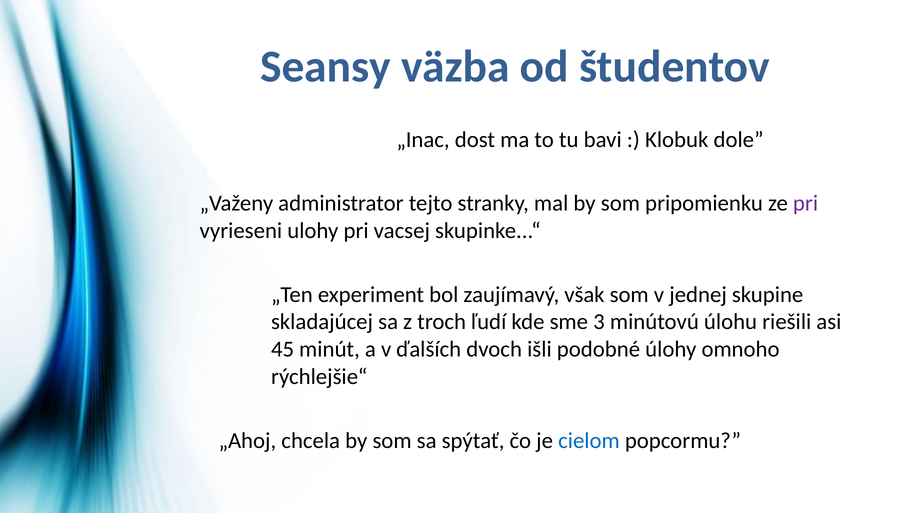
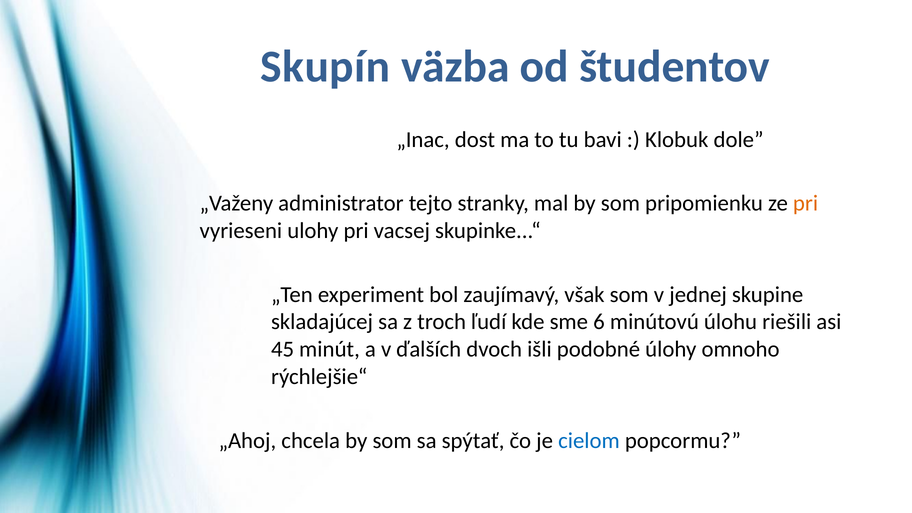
Seansy: Seansy -> Skupín (325, 66)
pri colour: purple -> orange (806, 203)
3: 3 -> 6 (599, 322)
